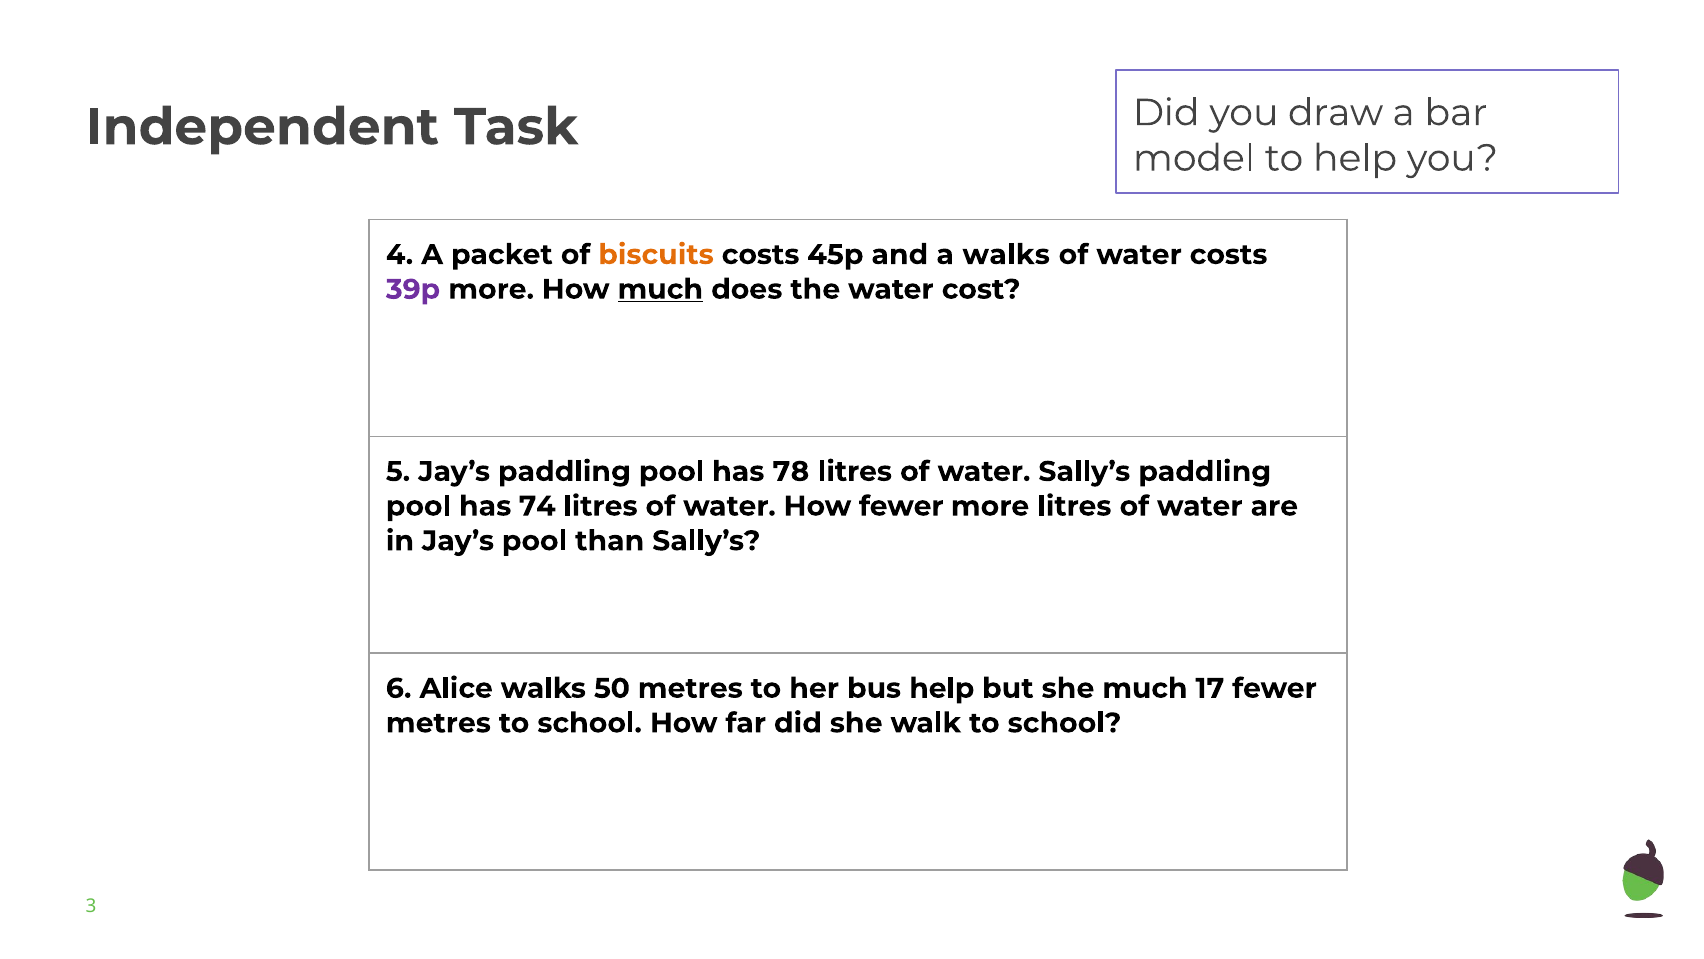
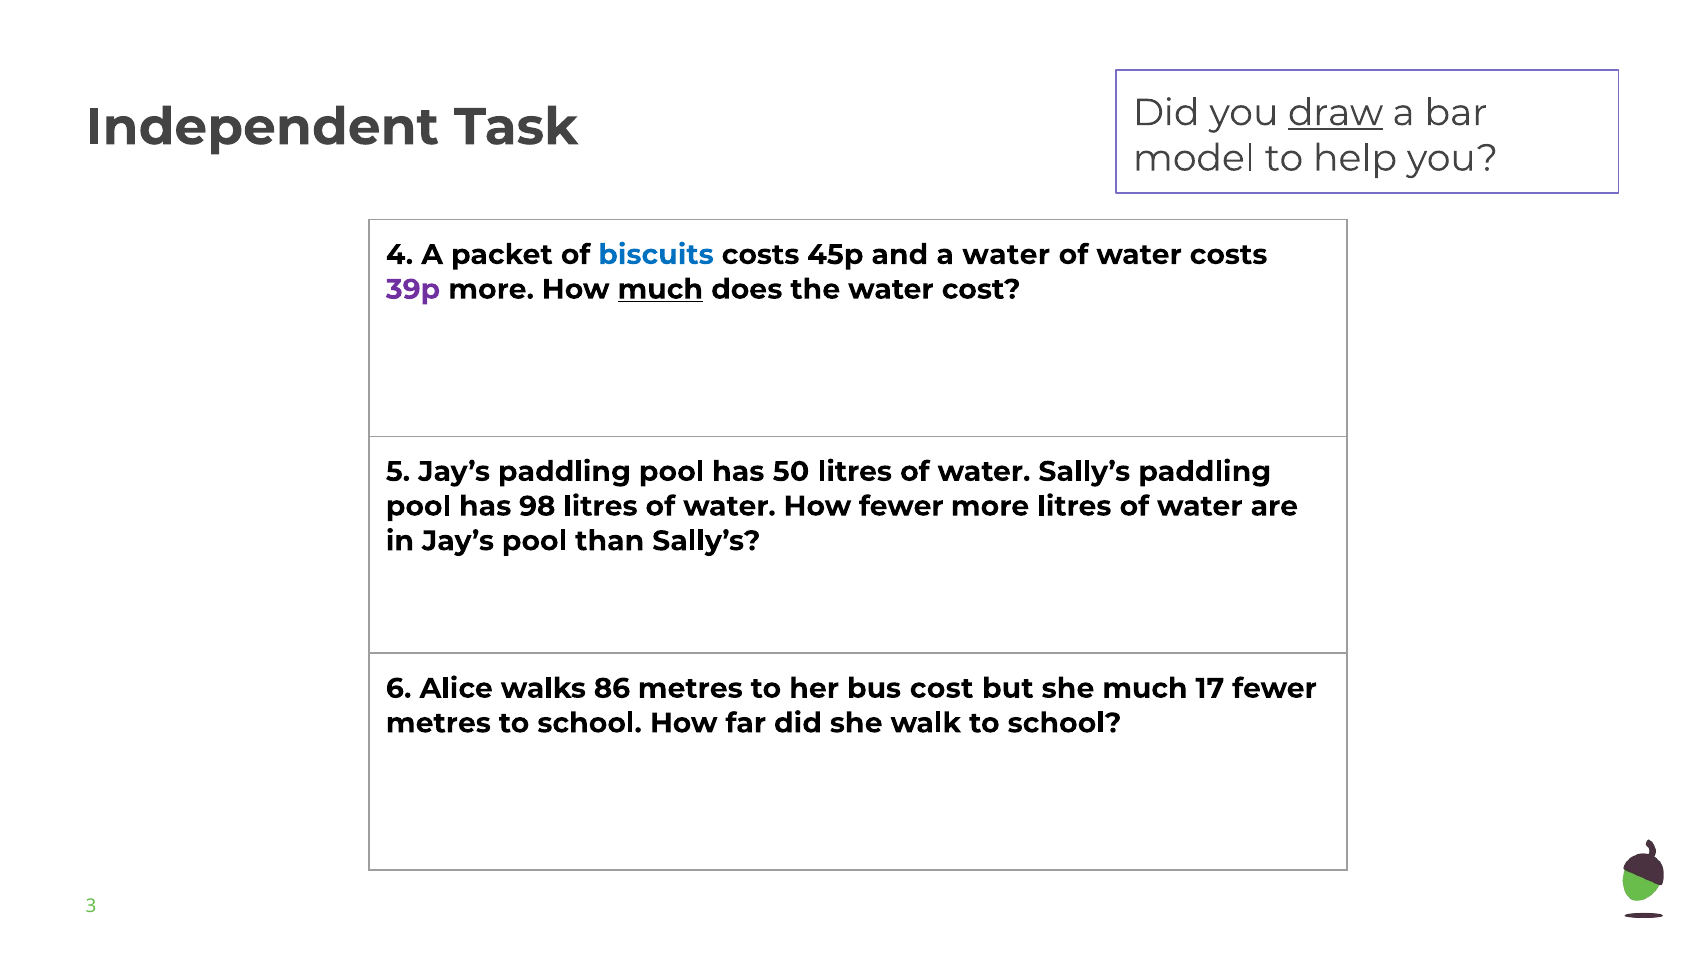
draw underline: none -> present (1336, 113)
biscuits colour: orange -> blue (656, 255)
a walks: walks -> water (1006, 255)
78: 78 -> 50 (791, 471)
74: 74 -> 98 (537, 506)
50: 50 -> 86 (612, 688)
bus help: help -> cost (942, 688)
